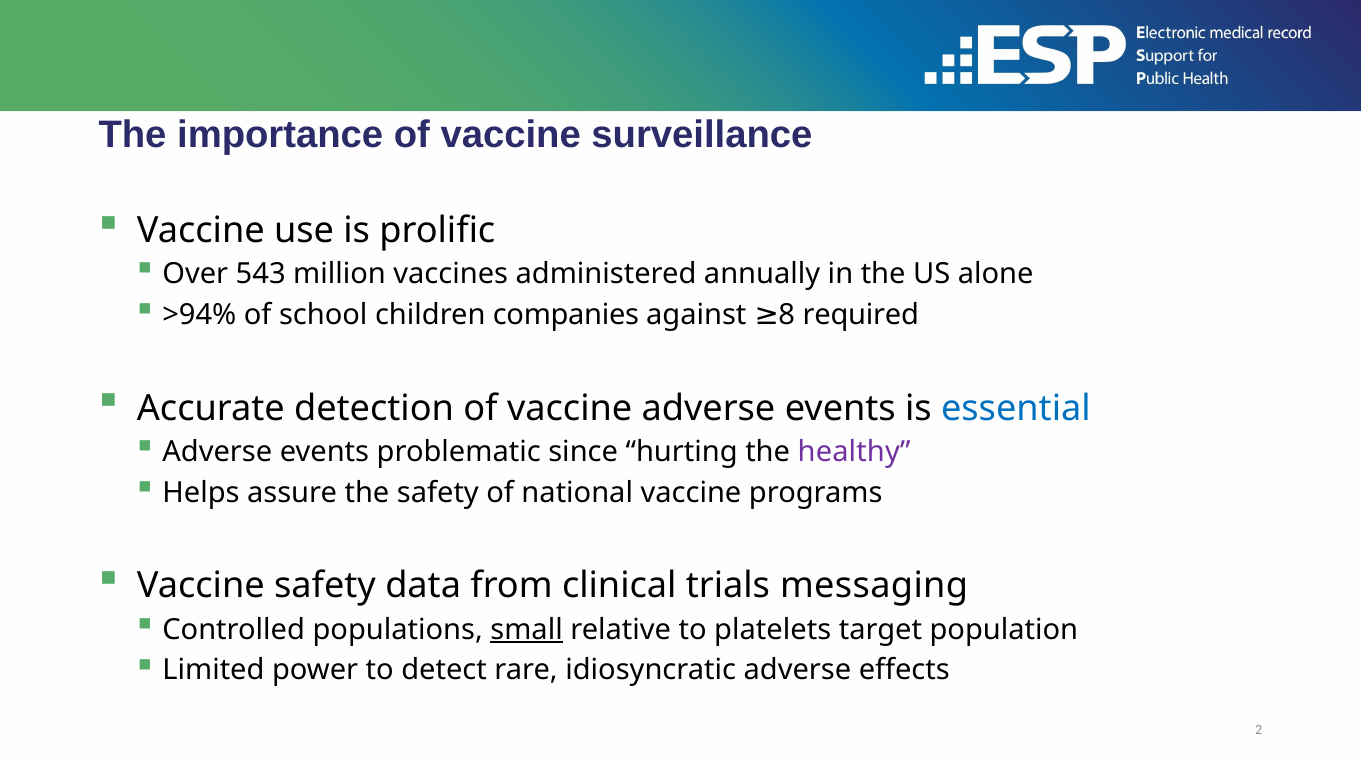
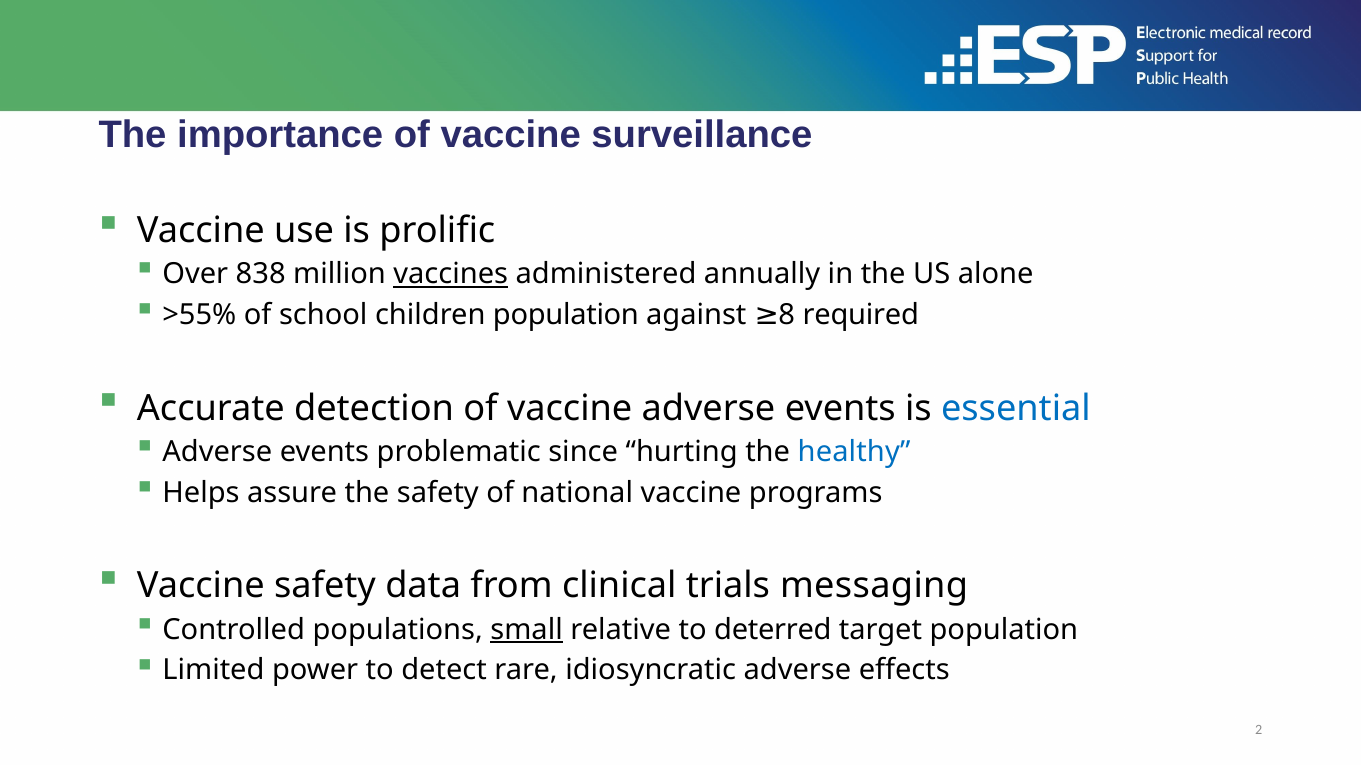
543: 543 -> 838 (261, 274)
vaccines underline: none -> present (451, 274)
>94%: >94% -> >55% (199, 315)
children companies: companies -> population (566, 315)
healthy colour: purple -> blue (854, 452)
platelets: platelets -> deterred (773, 630)
